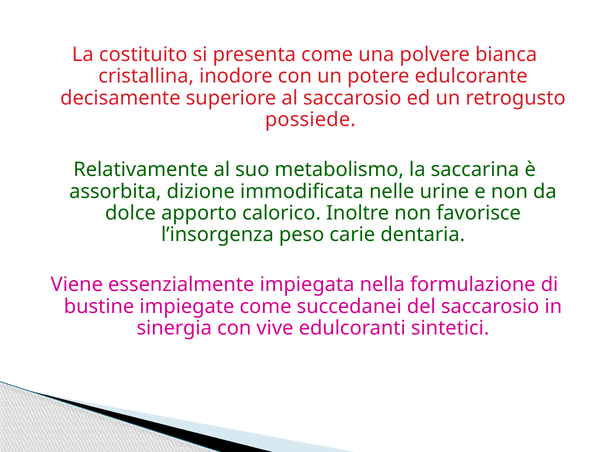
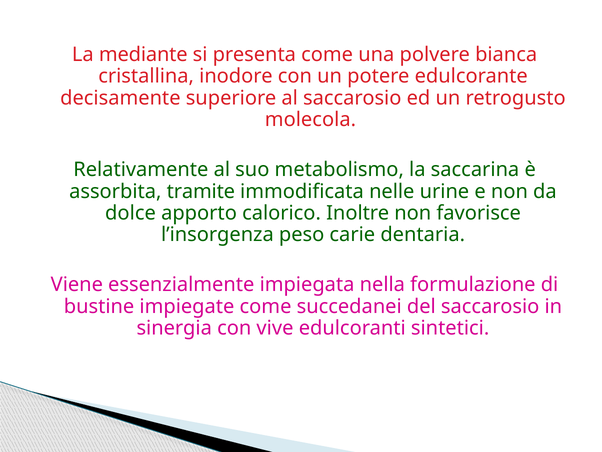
costituito: costituito -> mediante (143, 55)
possiede: possiede -> molecola (310, 120)
dizione: dizione -> tramite (201, 191)
